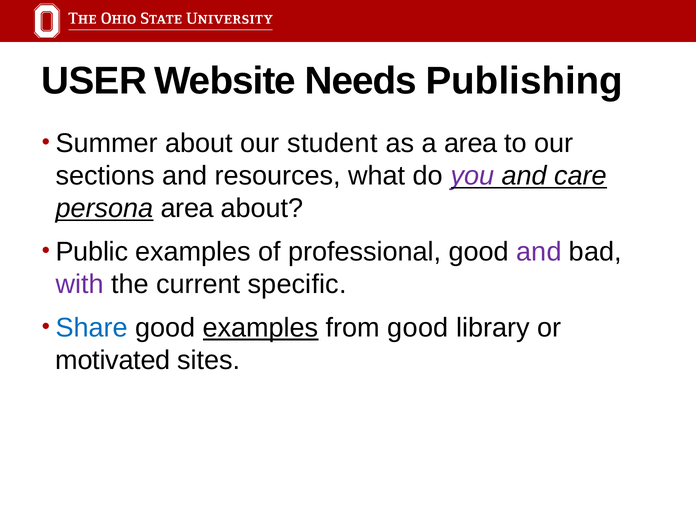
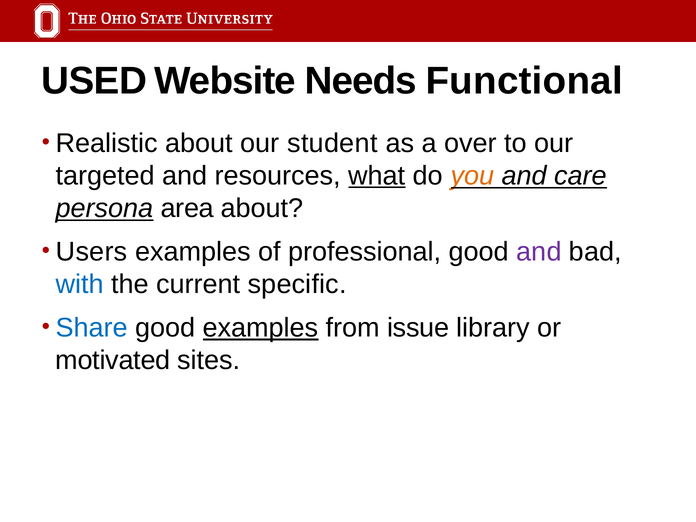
USER: USER -> USED (94, 81)
Publishing: Publishing -> Functional (524, 81)
Summer: Summer -> Realistic (107, 143)
a area: area -> over (471, 143)
sections: sections -> targeted (105, 176)
what underline: none -> present (377, 176)
you colour: purple -> orange (473, 176)
Public: Public -> Users (92, 252)
with colour: purple -> blue (80, 284)
from good: good -> issue (418, 328)
